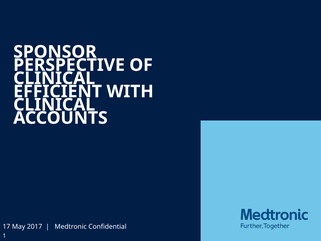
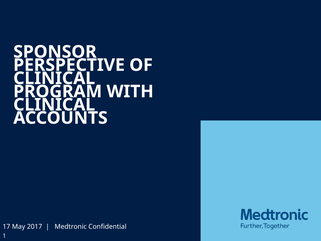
EFFICIENT: EFFICIENT -> PROGRAM (58, 91)
